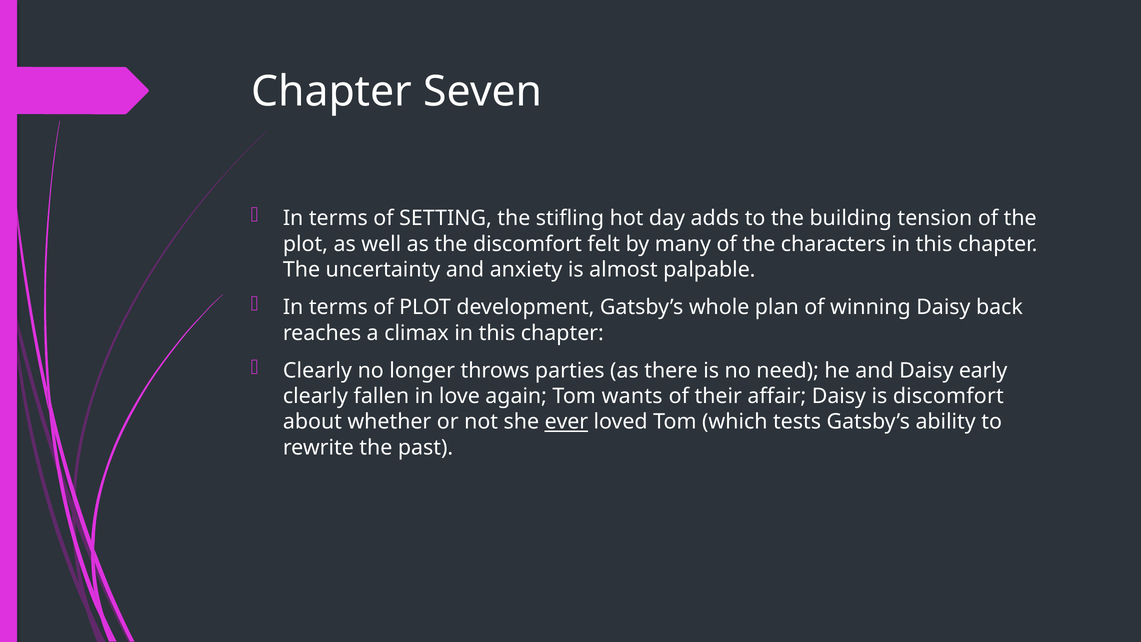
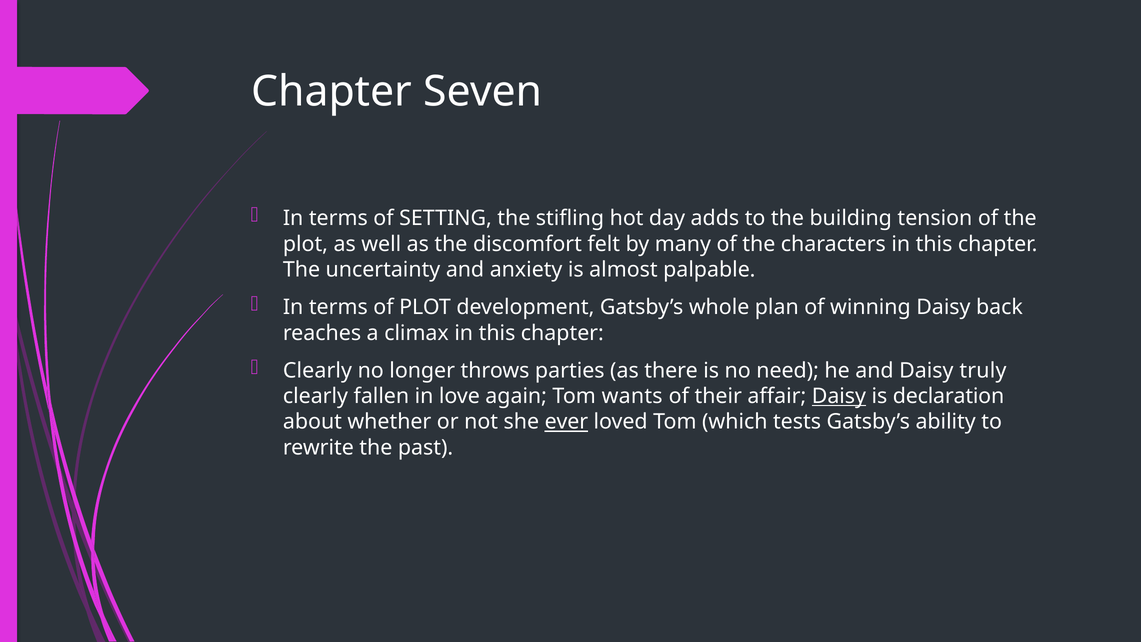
early: early -> truly (983, 370)
Daisy underline: none -> present (839, 396)
is discomfort: discomfort -> declaration (949, 396)
